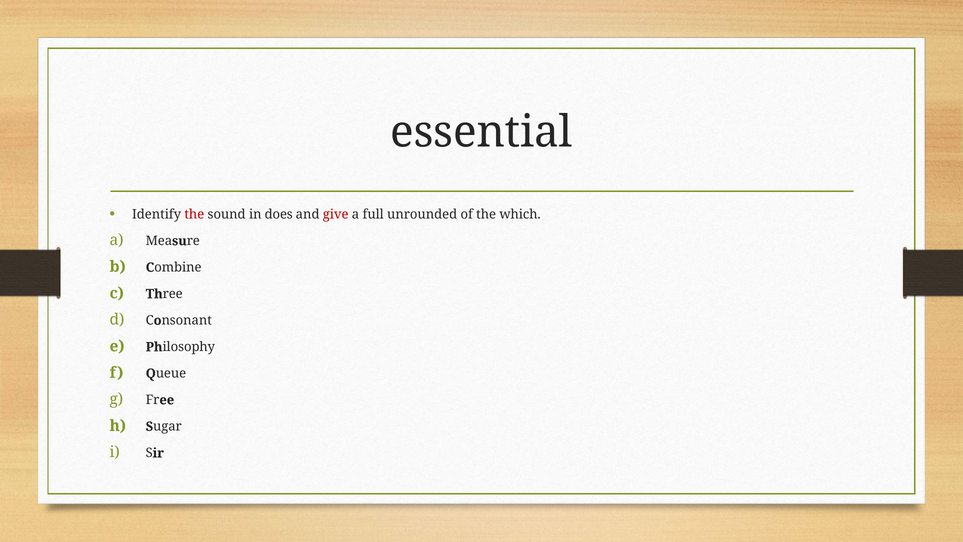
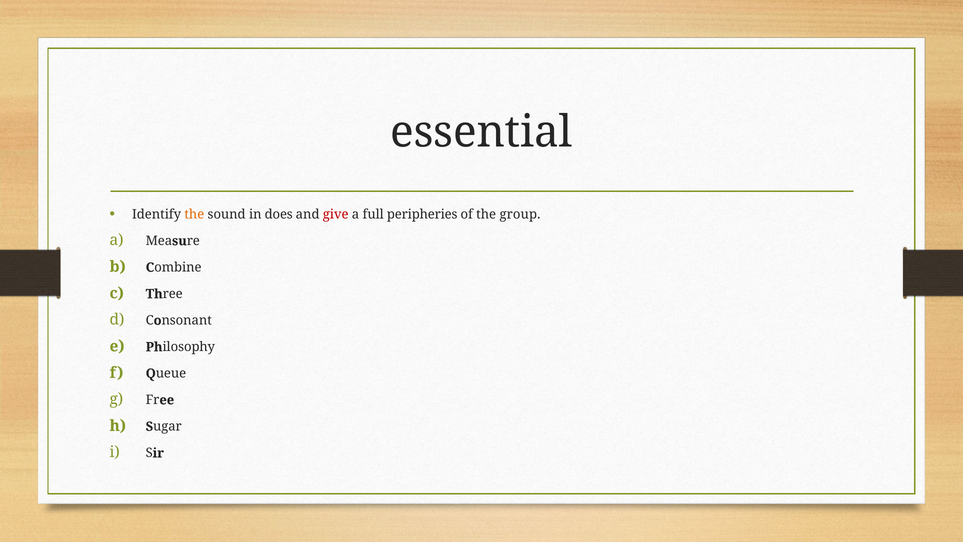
the colour: red -> orange (194, 214)
unrounded: unrounded -> peripheries (422, 214)
which: which -> group (520, 214)
